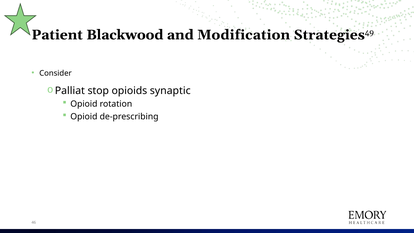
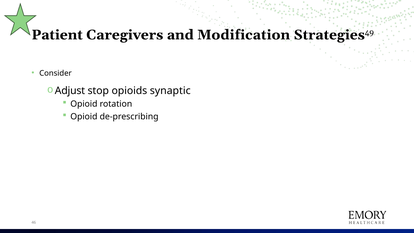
Blackwood: Blackwood -> Caregivers (125, 35)
Palliat: Palliat -> Adjust (70, 91)
